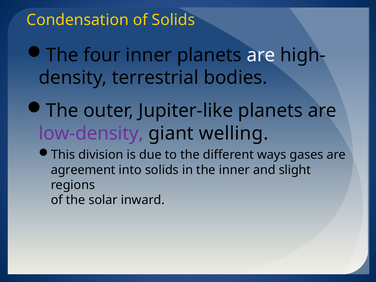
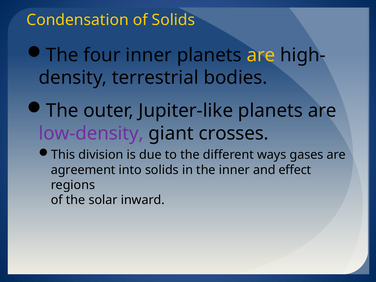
are colour: white -> yellow (261, 55)
welling: welling -> crosses (234, 133)
slight: slight -> effect (295, 170)
